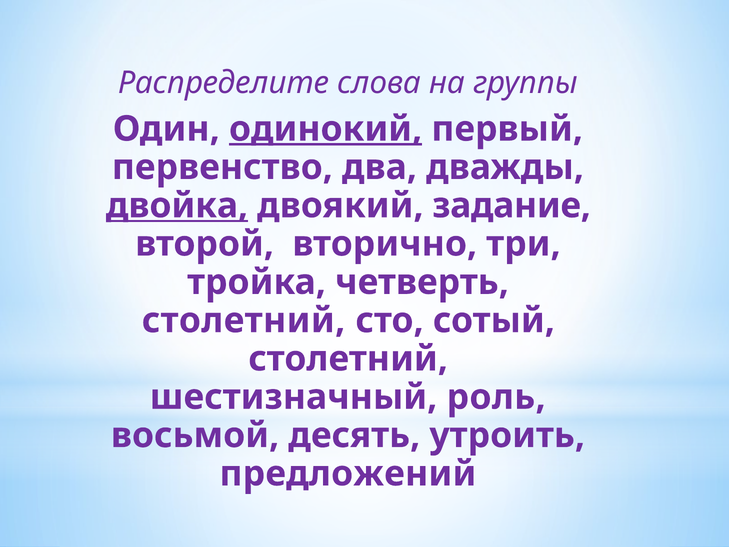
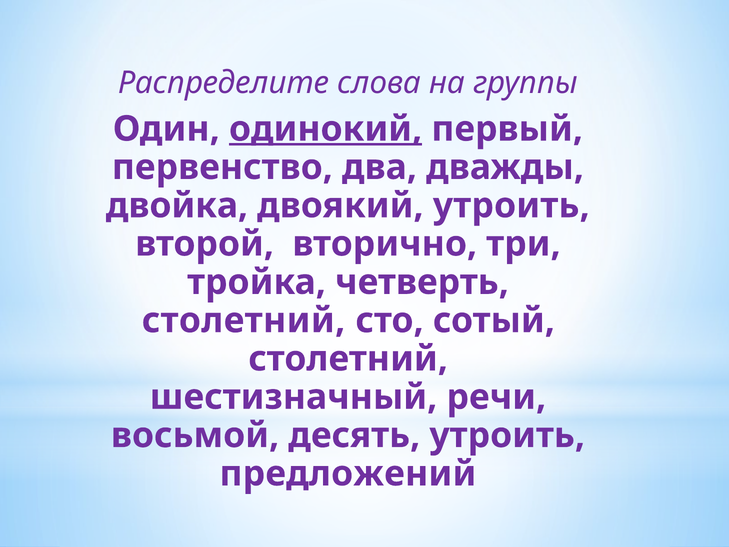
двойка underline: present -> none (177, 205)
двоякий задание: задание -> утроить (511, 205)
роль: роль -> речи (496, 397)
